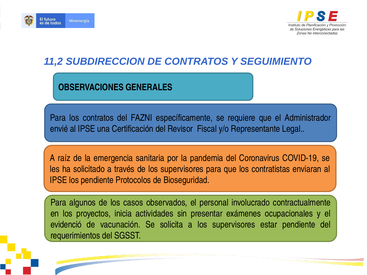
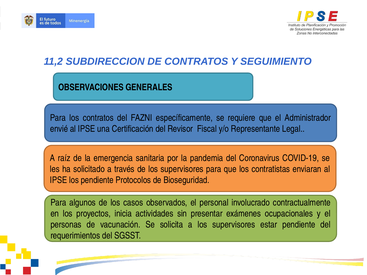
evidenció: evidenció -> personas (66, 225)
